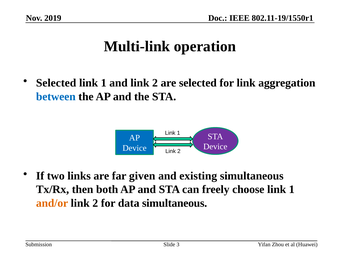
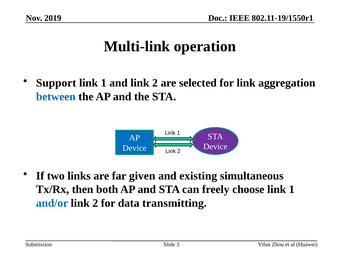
Selected: Selected -> Support (56, 83)
and/or colour: orange -> blue (52, 203)
data simultaneous: simultaneous -> transmitting (174, 203)
